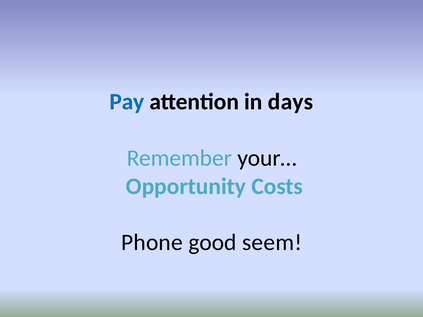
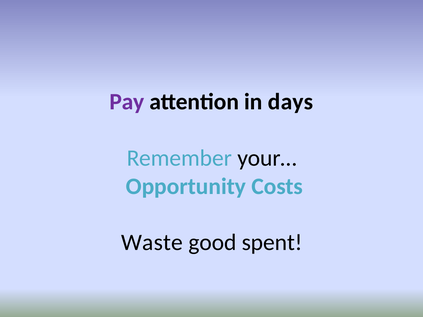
Pay colour: blue -> purple (127, 102)
Phone: Phone -> Waste (152, 243)
seem: seem -> spent (272, 243)
